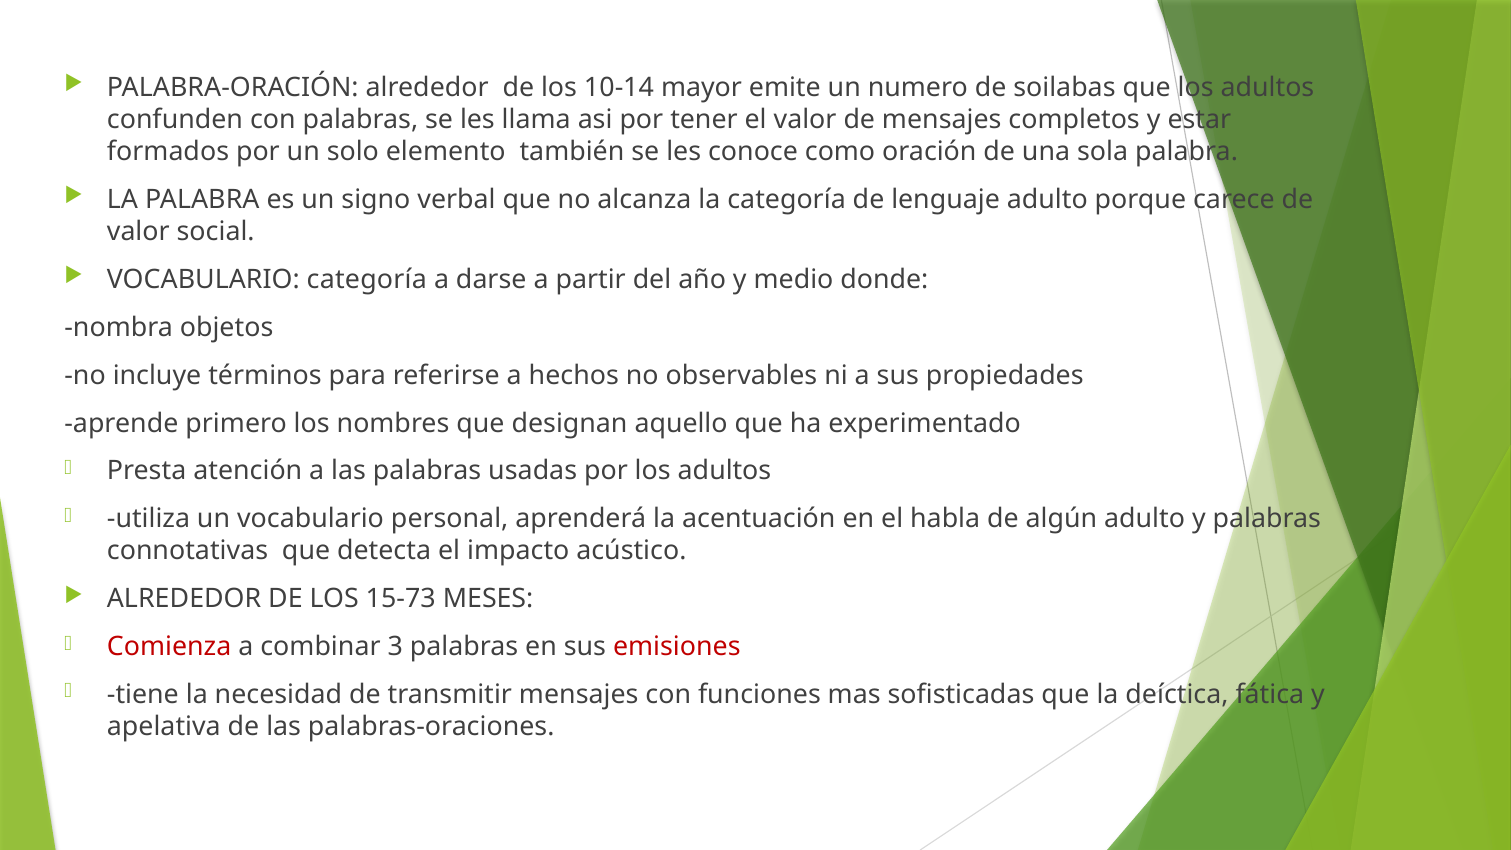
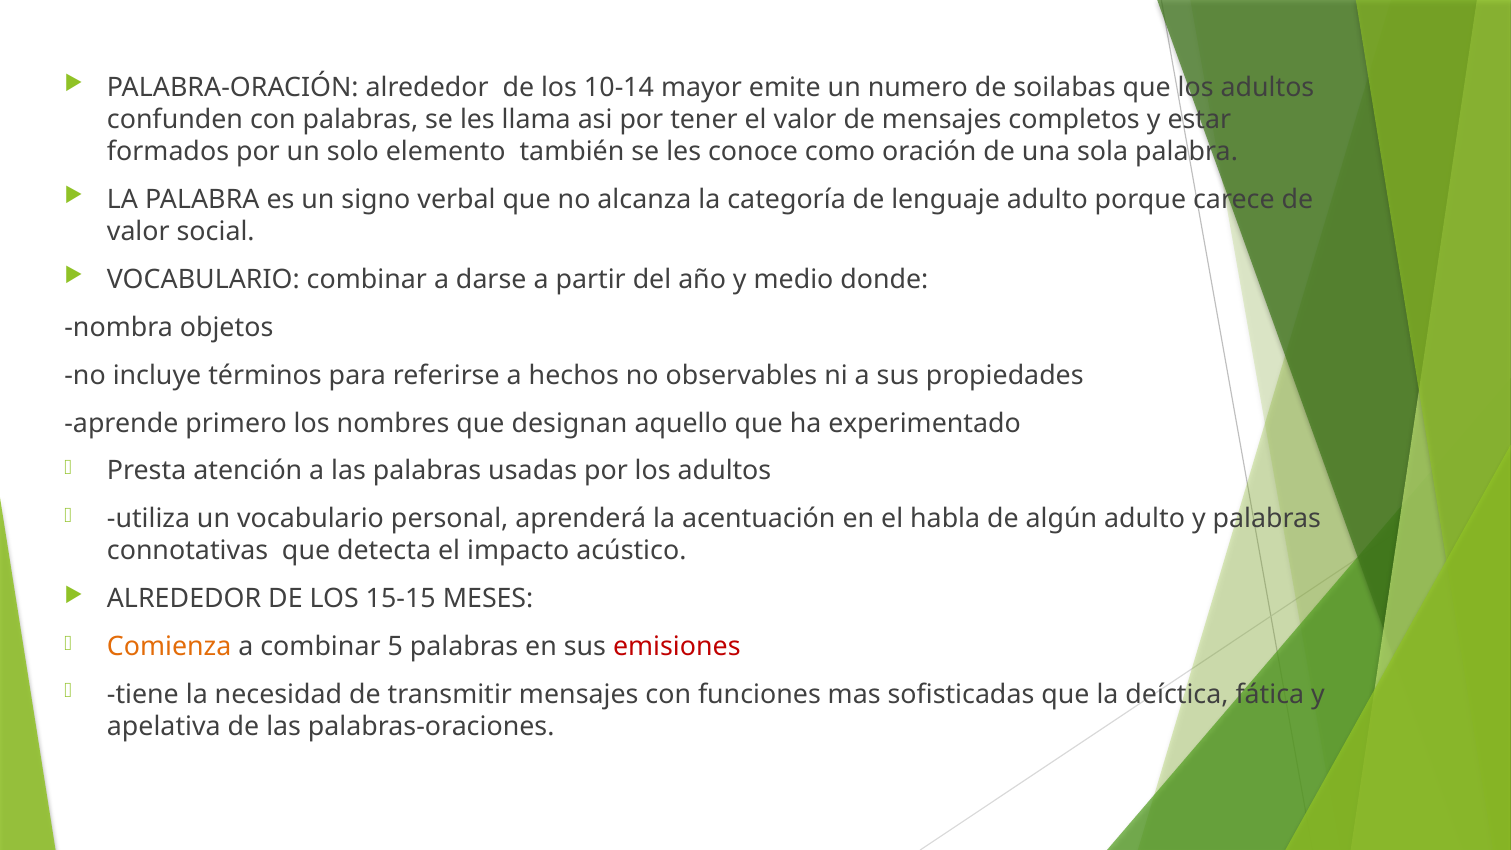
VOCABULARIO categoría: categoría -> combinar (367, 280)
15-73: 15-73 -> 15-15 (401, 599)
Comienza colour: red -> orange (169, 647)
3: 3 -> 5 (395, 647)
